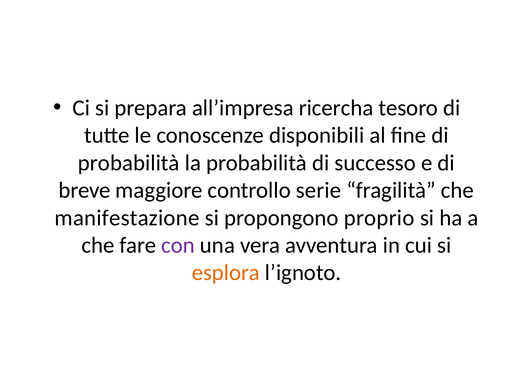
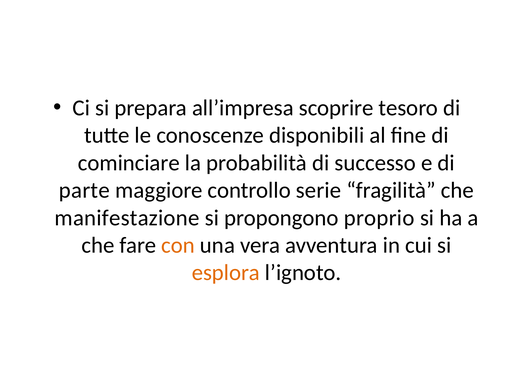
ricercha: ricercha -> scoprire (336, 108)
probabilità: probabilità -> cominciare (129, 163)
breve: breve -> parte (84, 190)
con colour: purple -> orange (178, 245)
